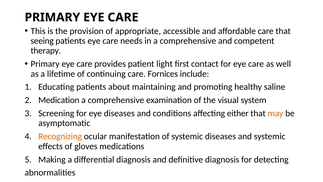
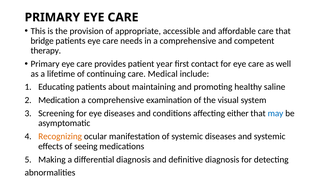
seeing: seeing -> bridge (42, 41)
light: light -> year (165, 64)
Fornices: Fornices -> Medical (163, 74)
may colour: orange -> blue (275, 113)
gloves: gloves -> seeing (86, 146)
